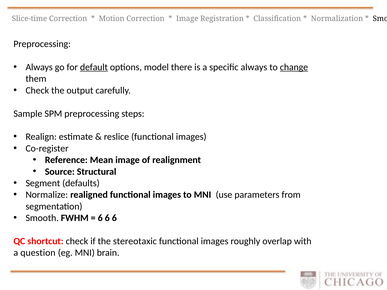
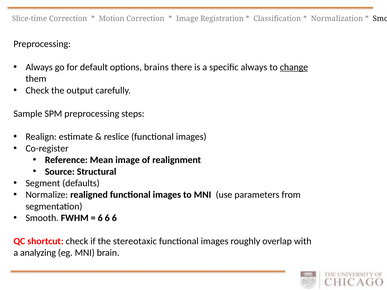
default underline: present -> none (94, 67)
model: model -> brains (156, 67)
question: question -> analyzing (38, 253)
